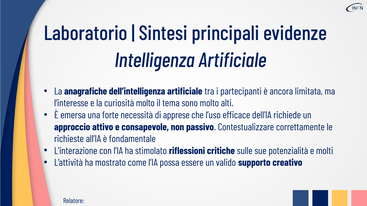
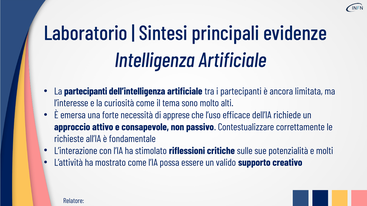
La anagrafiche: anagrafiche -> partecipanti (86, 91)
curiosità molto: molto -> come (145, 103)
